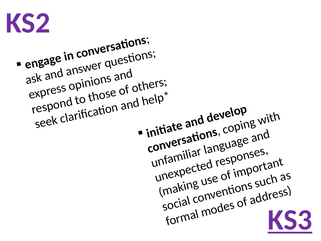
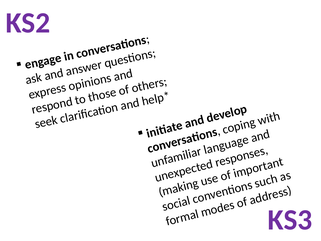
KS3 underline: present -> none (290, 220)
